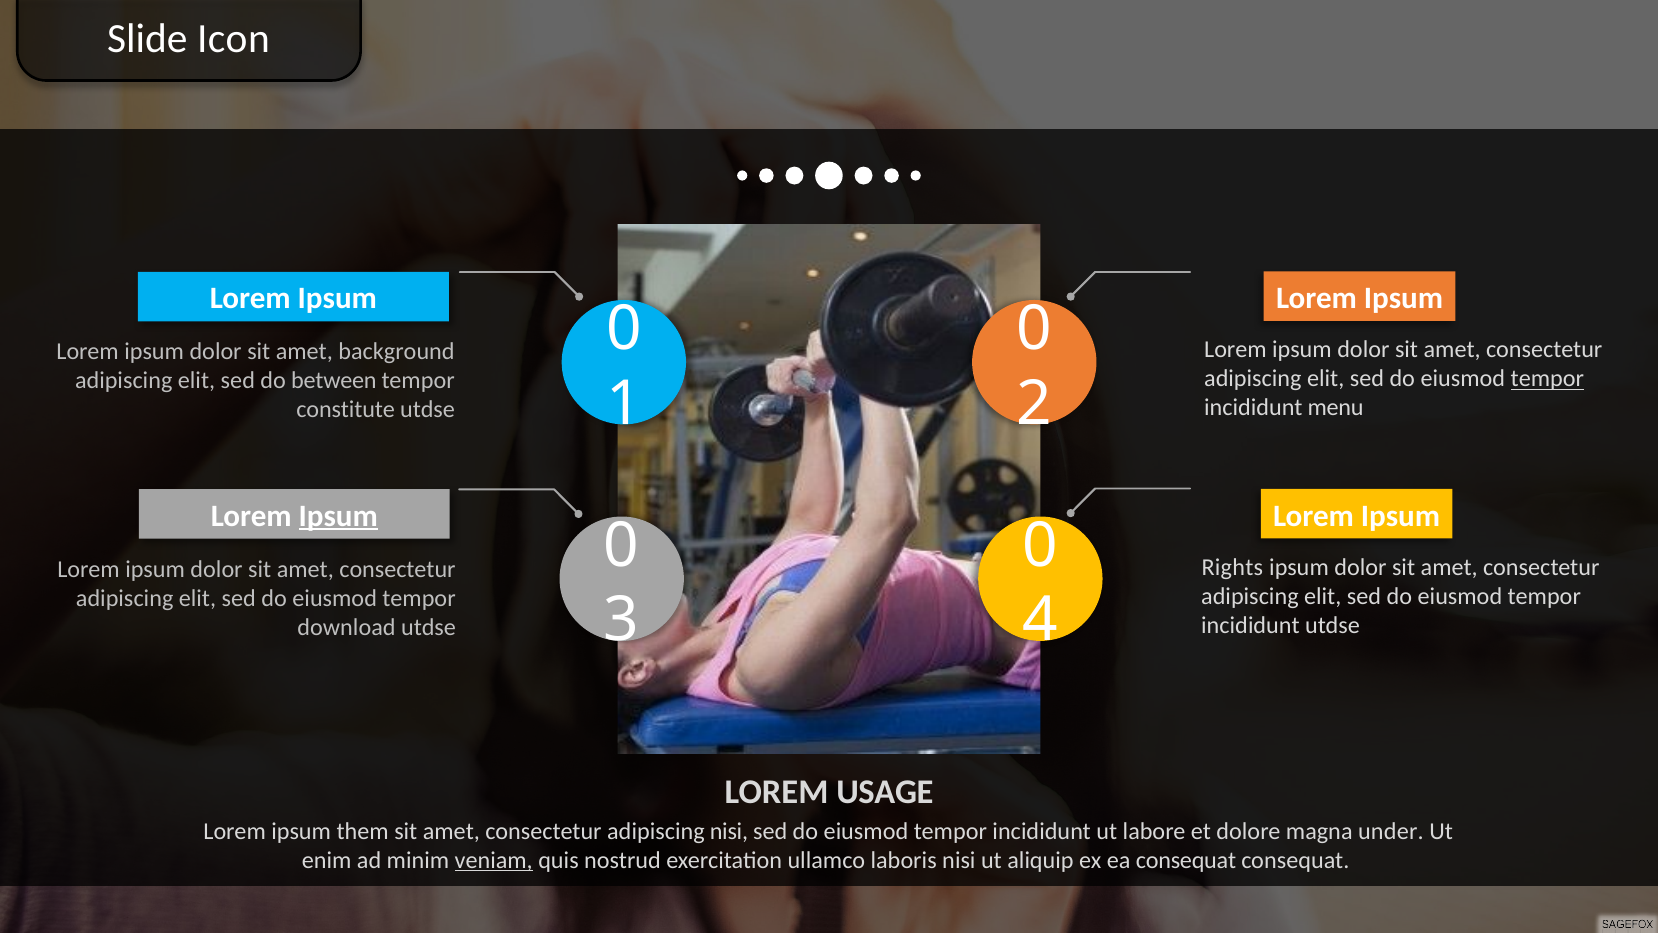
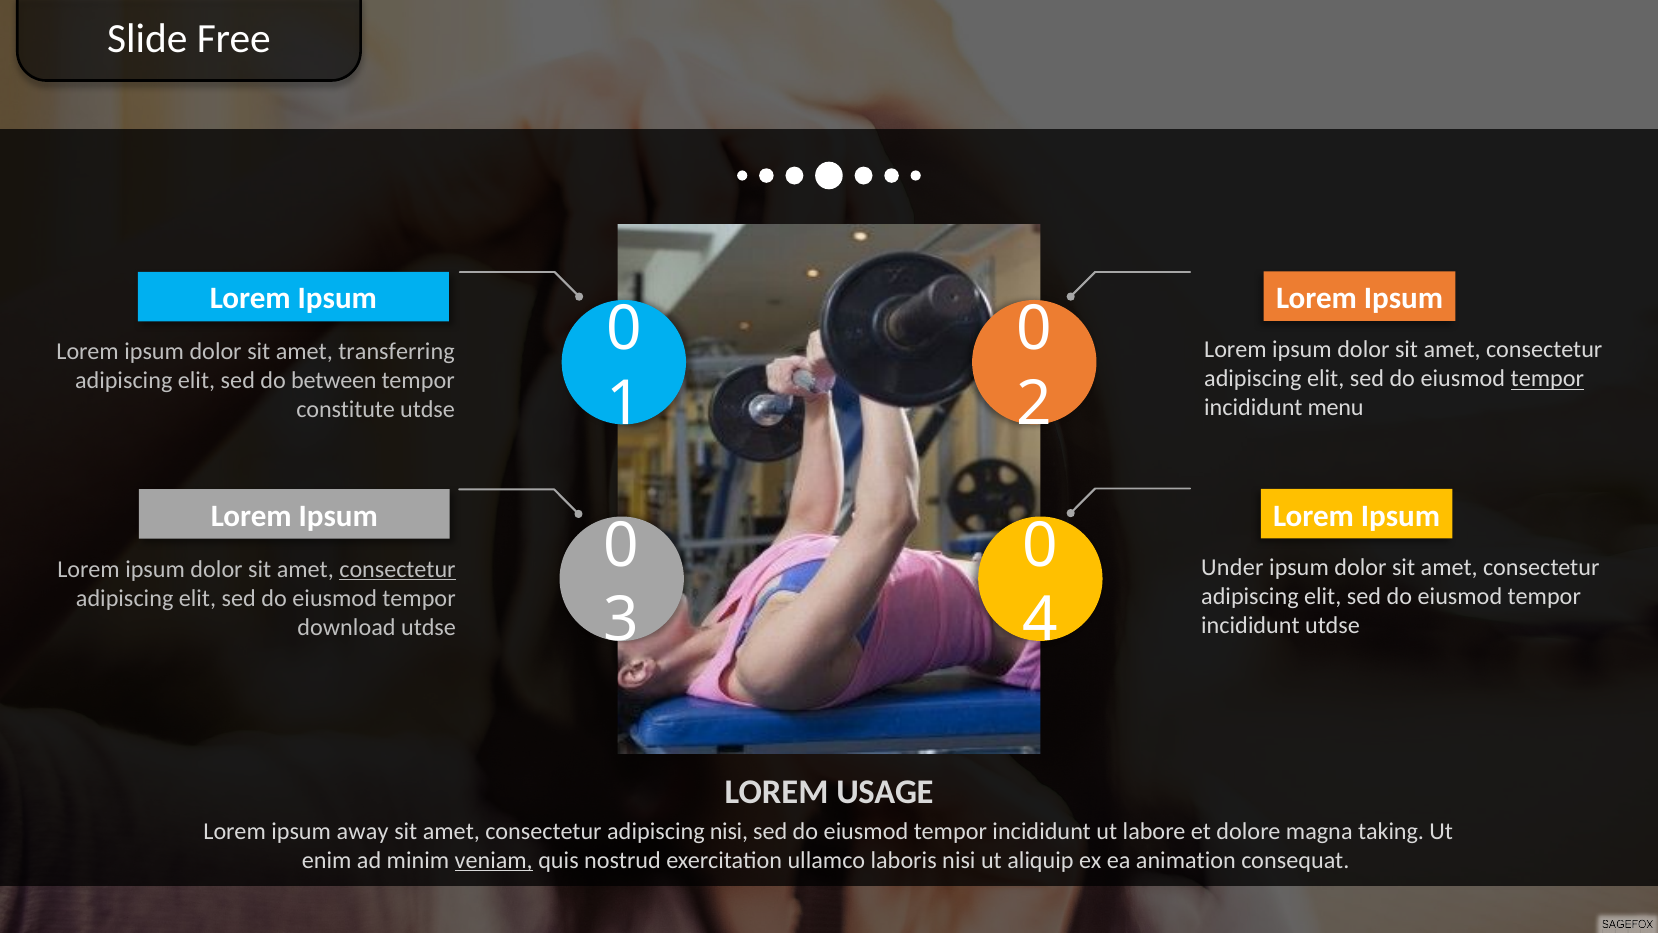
Icon: Icon -> Free (234, 39)
background: background -> transferring (397, 352)
Ipsum underline: present -> none (338, 516)
Rights: Rights -> Under (1232, 567)
consectetur underline: none -> present (397, 569)
them: them -> away (363, 831)
under: under -> taking (1391, 831)
ea consequat: consequat -> animation (1186, 860)
